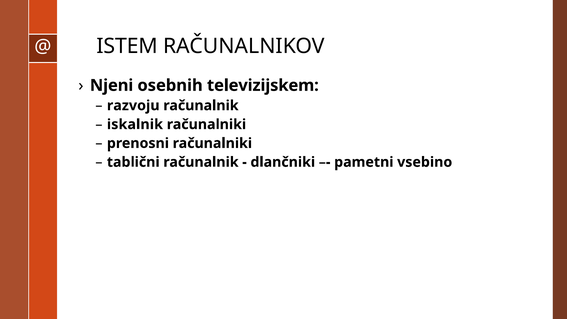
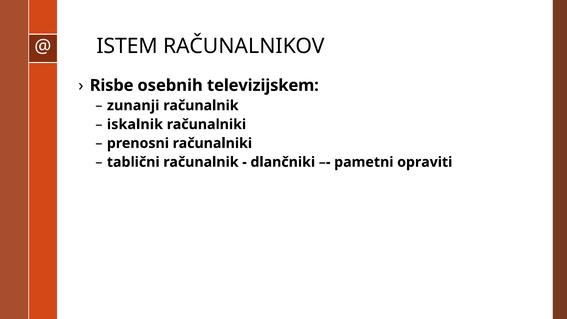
Njeni: Njeni -> Risbe (112, 85)
razvoju: razvoju -> zunanji (133, 106)
vsebino: vsebino -> opraviti (425, 162)
